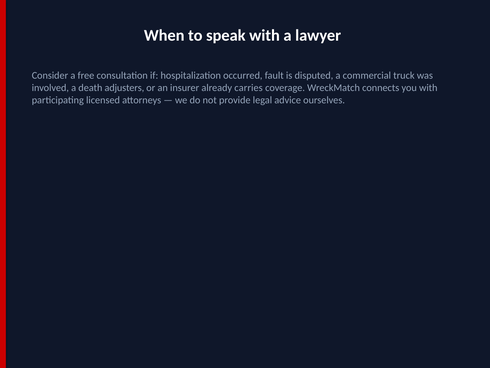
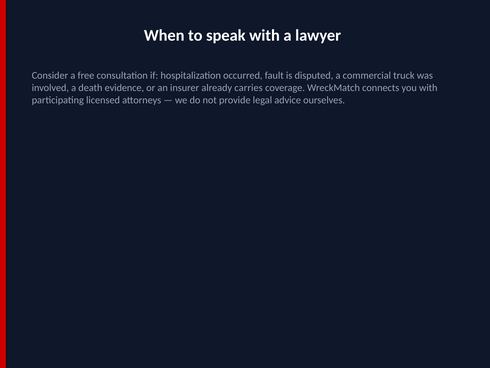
adjusters: adjusters -> evidence (124, 88)
